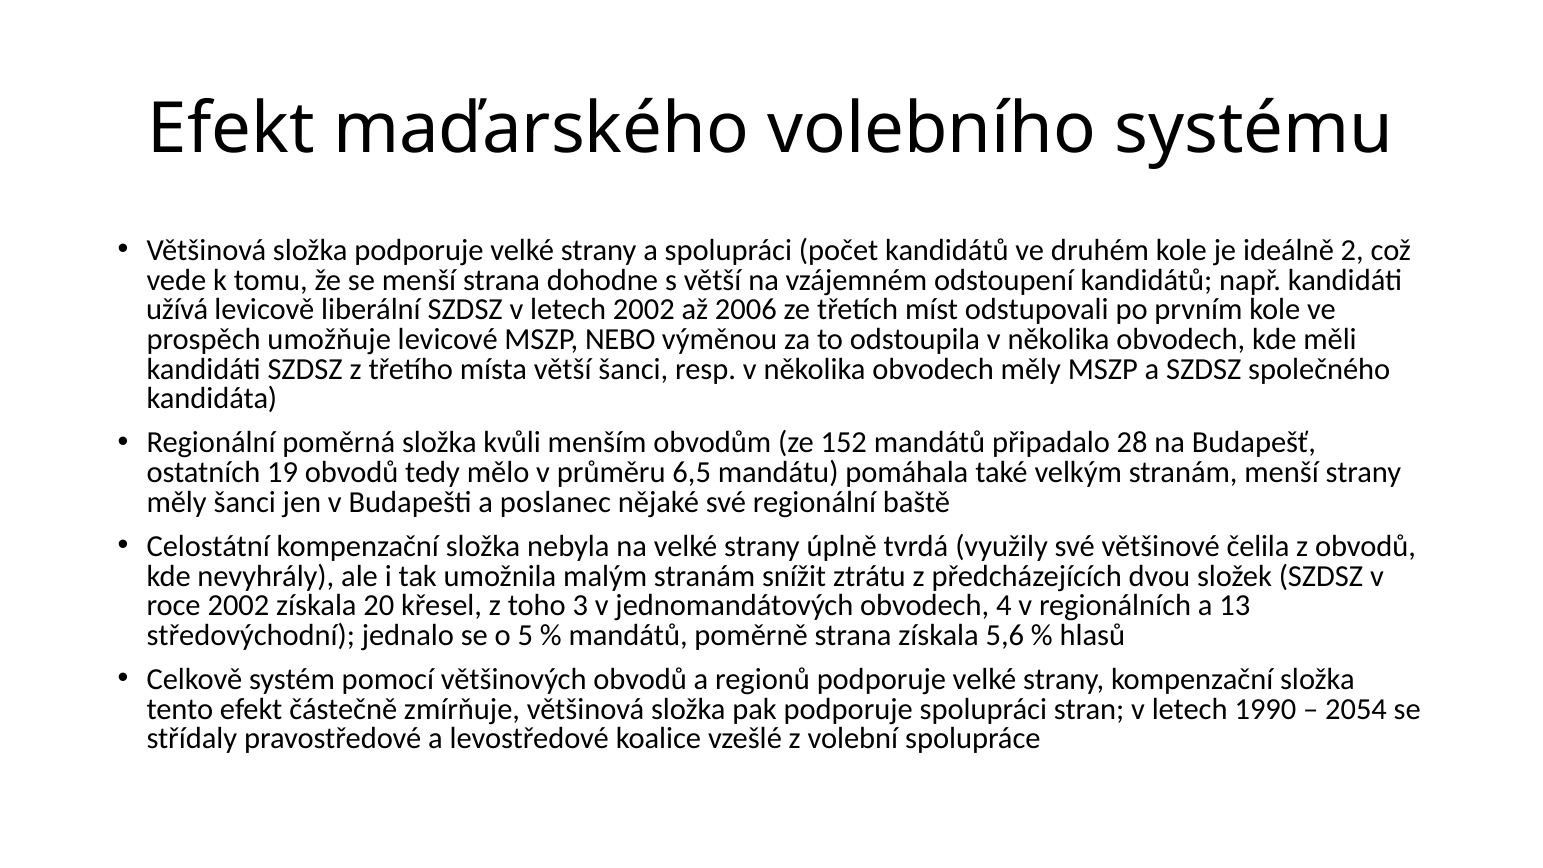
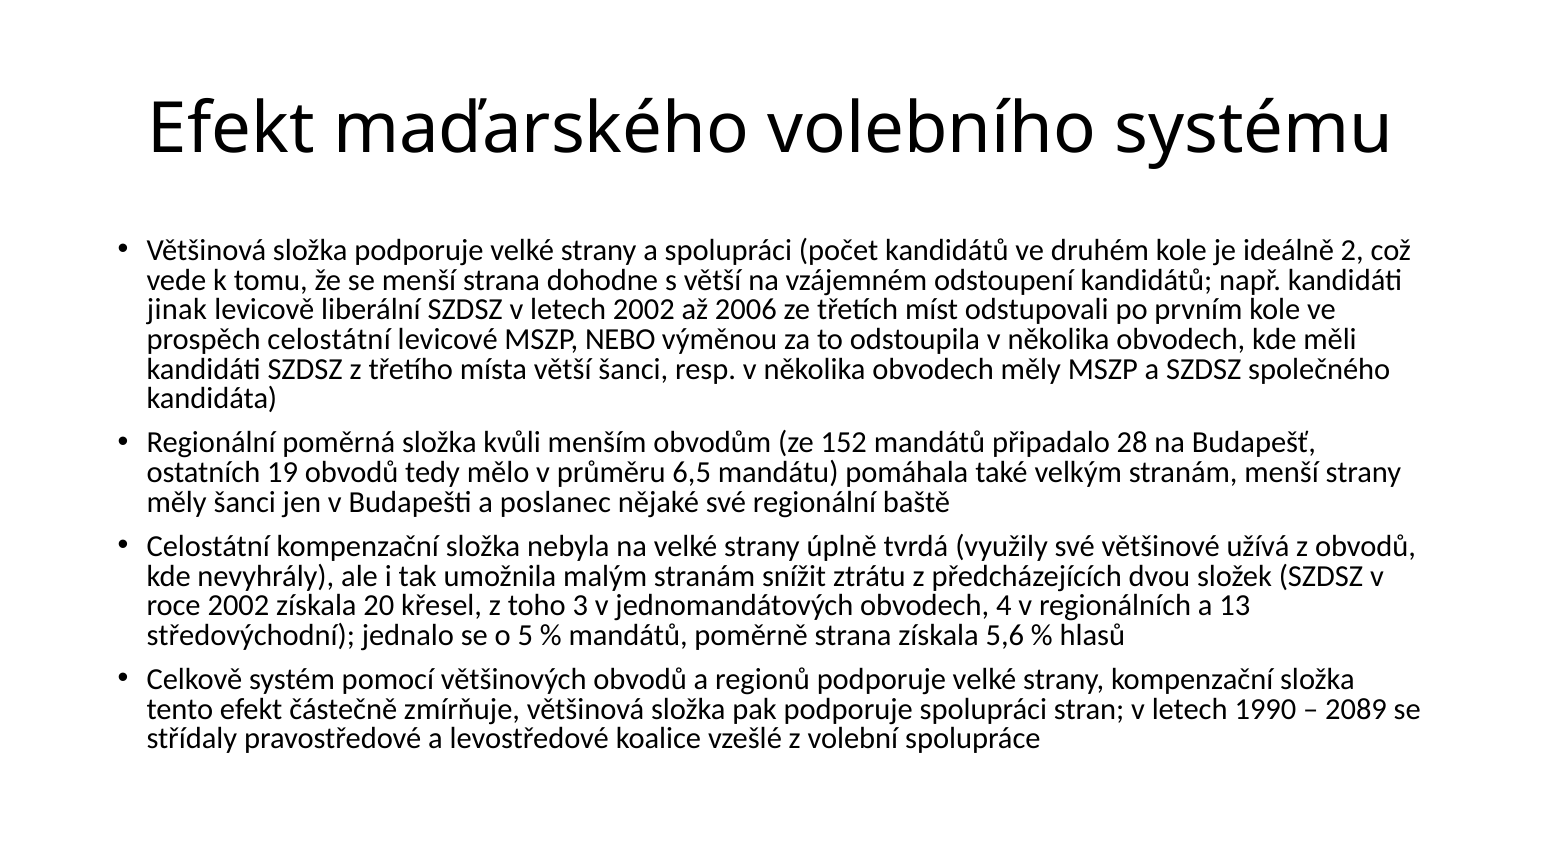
užívá: užívá -> jinak (177, 310)
prospěch umožňuje: umožňuje -> celostátní (329, 339)
čelila: čelila -> užívá (1258, 546)
2054: 2054 -> 2089 (1356, 709)
